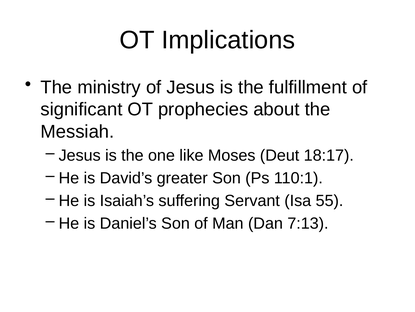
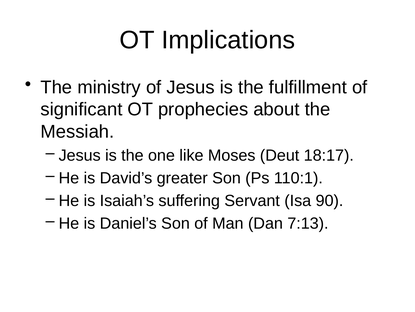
55: 55 -> 90 (330, 200)
